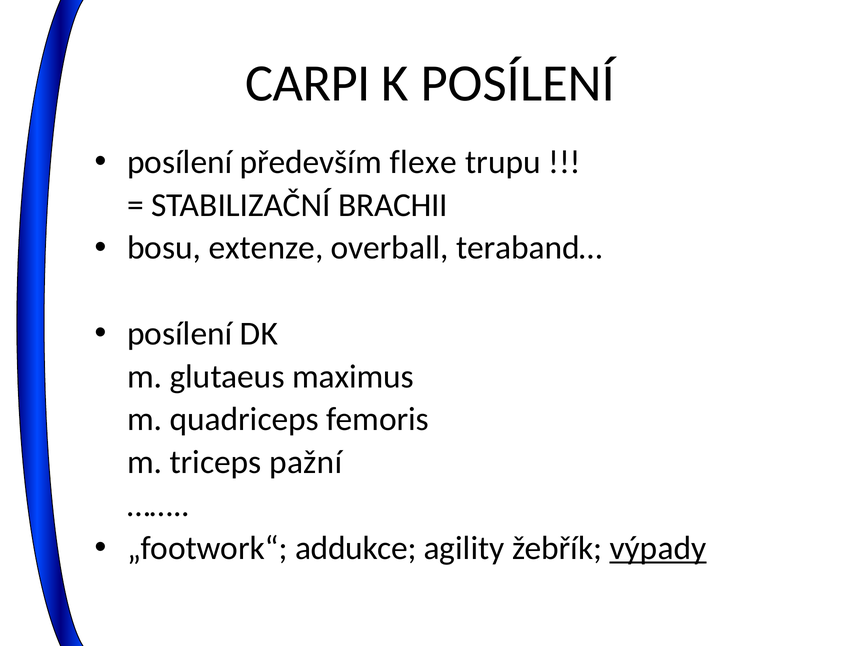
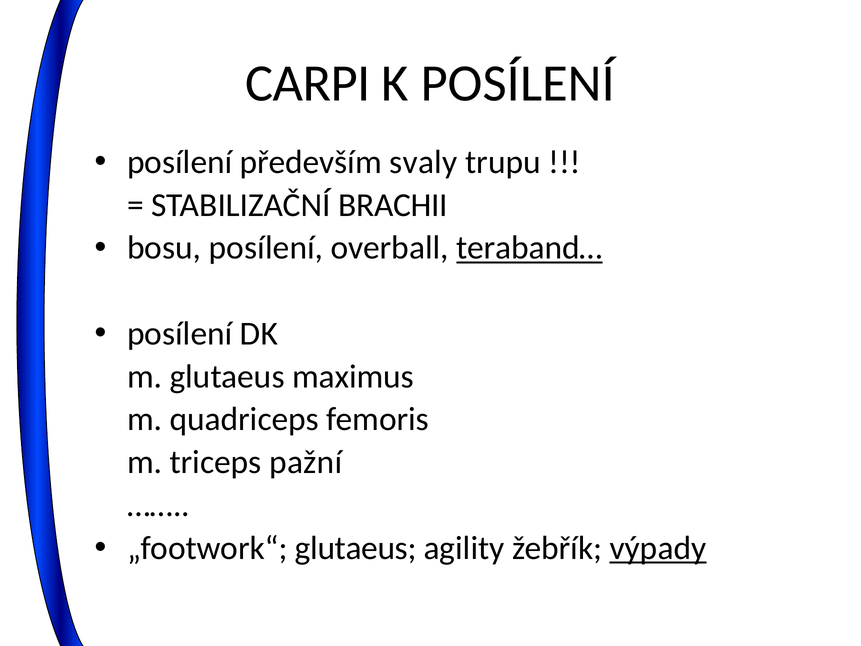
flexe: flexe -> svaly (423, 162)
extenze: extenze -> posílení (266, 248)
teraband… underline: none -> present (529, 248)
addukce: addukce -> glutaeus (356, 548)
